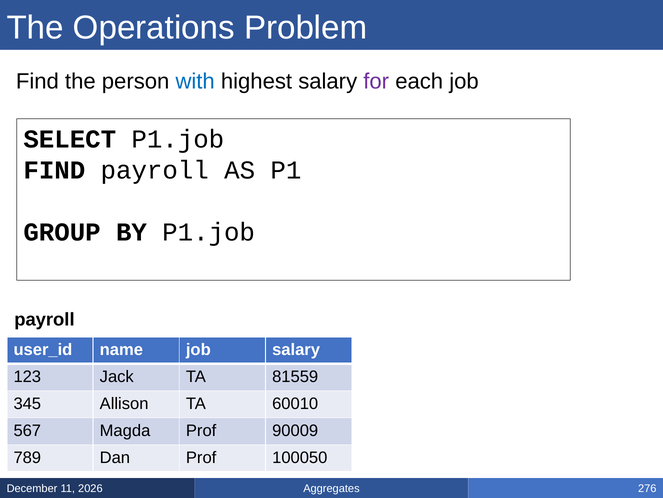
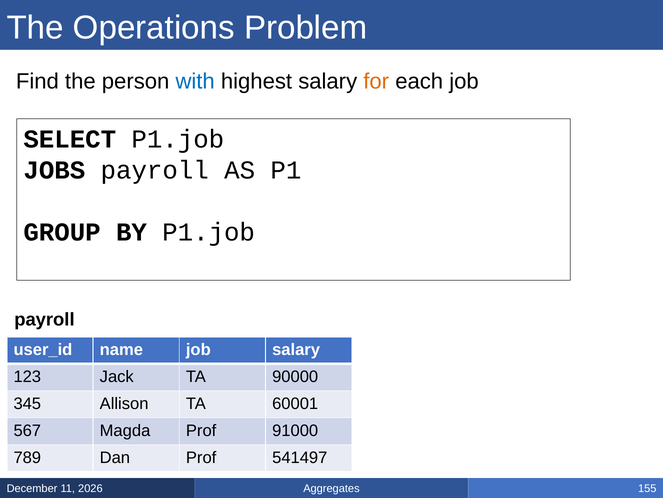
for colour: purple -> orange (376, 81)
FIND: FIND -> JOBS (54, 170)
81559: 81559 -> 90000 (295, 376)
60010: 60010 -> 60001 (295, 403)
90009: 90009 -> 91000 (295, 430)
100050: 100050 -> 541497 (300, 457)
276: 276 -> 155 (647, 488)
